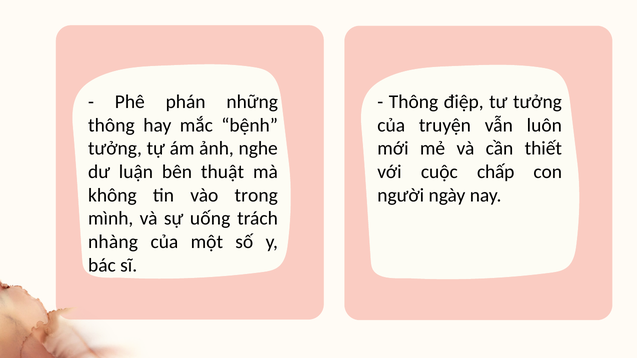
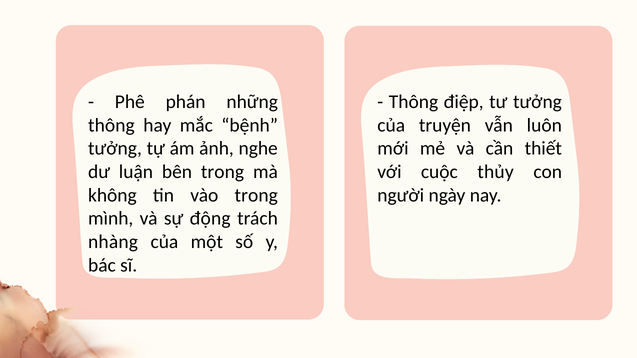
bên thuật: thuật -> trong (223, 172)
chấp: chấp -> thủy (496, 172)
uống: uống -> động (210, 219)
